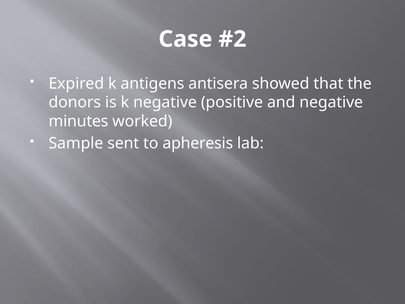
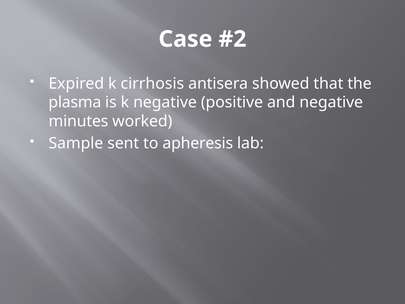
antigens: antigens -> cirrhosis (152, 83)
donors: donors -> plasma (75, 102)
